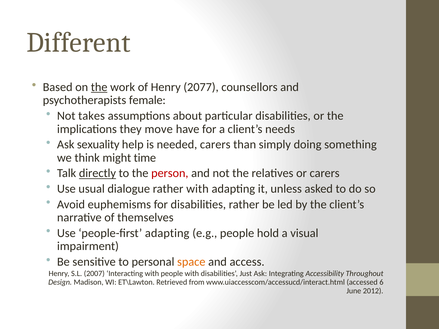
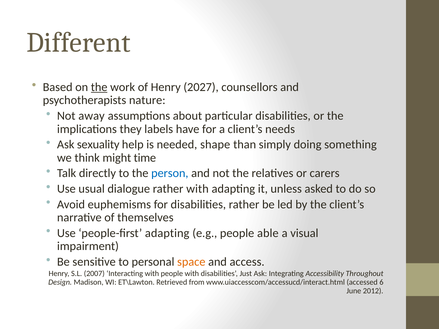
2077: 2077 -> 2027 (201, 87)
female: female -> nature (147, 100)
takes: takes -> away (92, 116)
move: move -> labels (159, 129)
needed carers: carers -> shape (215, 145)
directly underline: present -> none (97, 173)
person colour: red -> blue (170, 173)
hold: hold -> able (268, 233)
